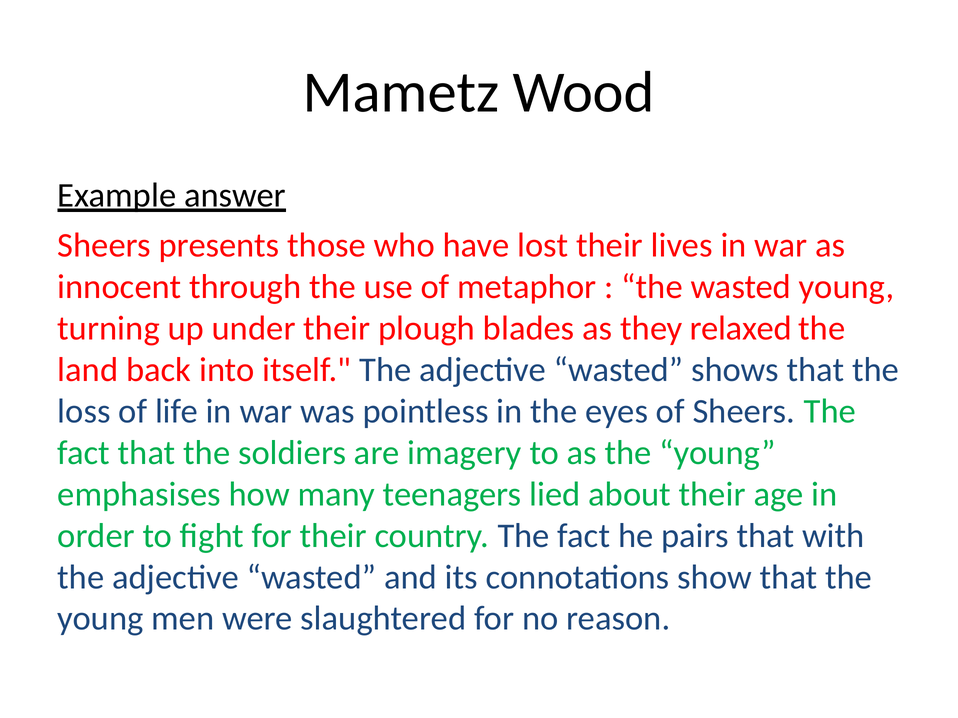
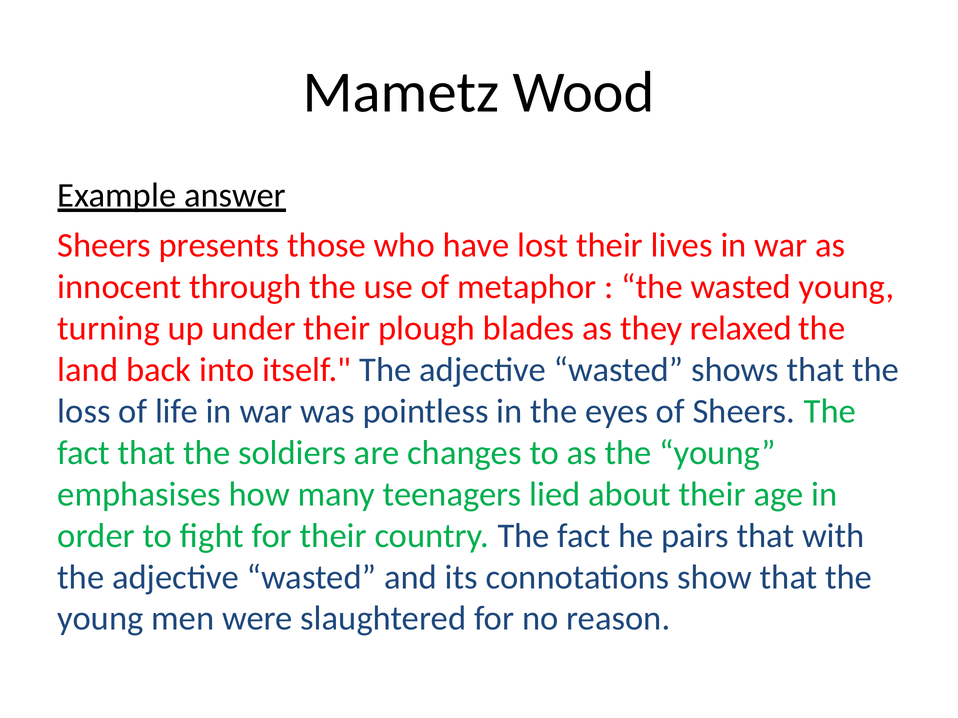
imagery: imagery -> changes (464, 453)
